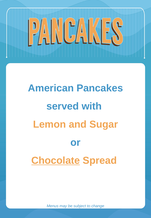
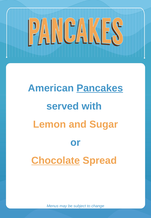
Pancakes underline: none -> present (100, 88)
